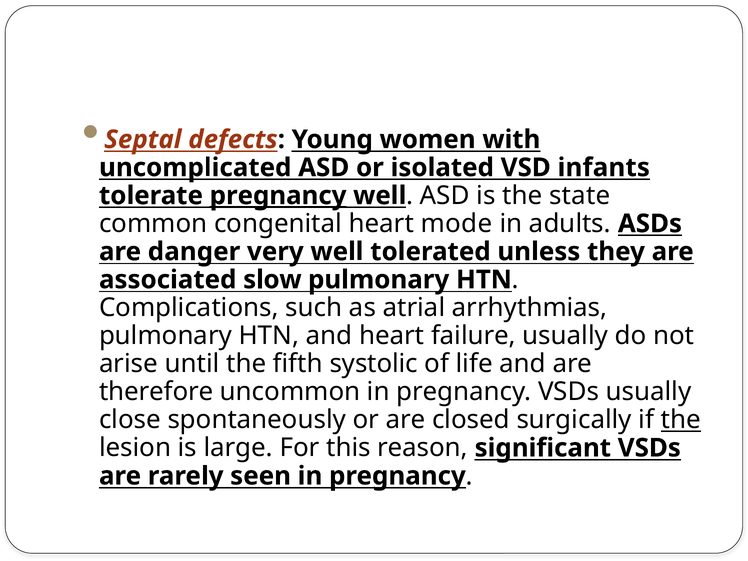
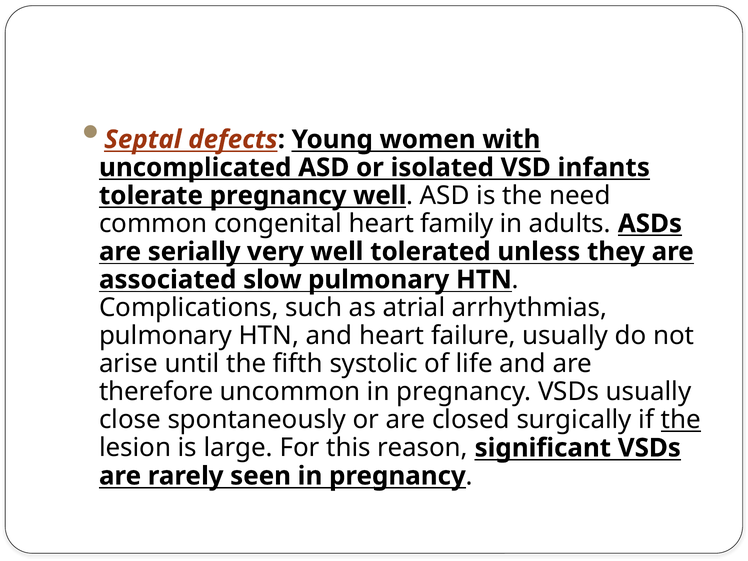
pregnancy underline: present -> none (278, 196)
state: state -> need (580, 196)
mode: mode -> family (457, 224)
danger: danger -> serially (194, 252)
